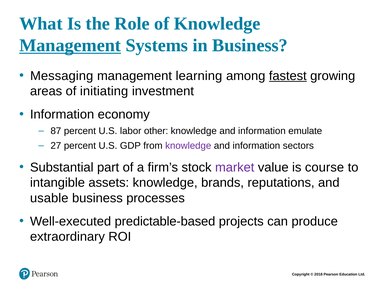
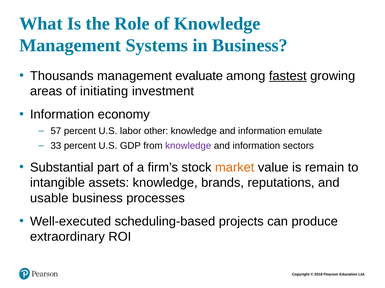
Management underline: present -> none (70, 46)
Messaging: Messaging -> Thousands (62, 76)
learning: learning -> evaluate (199, 76)
87: 87 -> 57 (56, 131)
27: 27 -> 33 (56, 146)
market colour: purple -> orange (235, 168)
course: course -> remain (325, 168)
predictable-based: predictable-based -> scheduling-based (165, 222)
